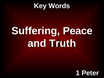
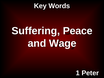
Truth: Truth -> Wage (63, 43)
